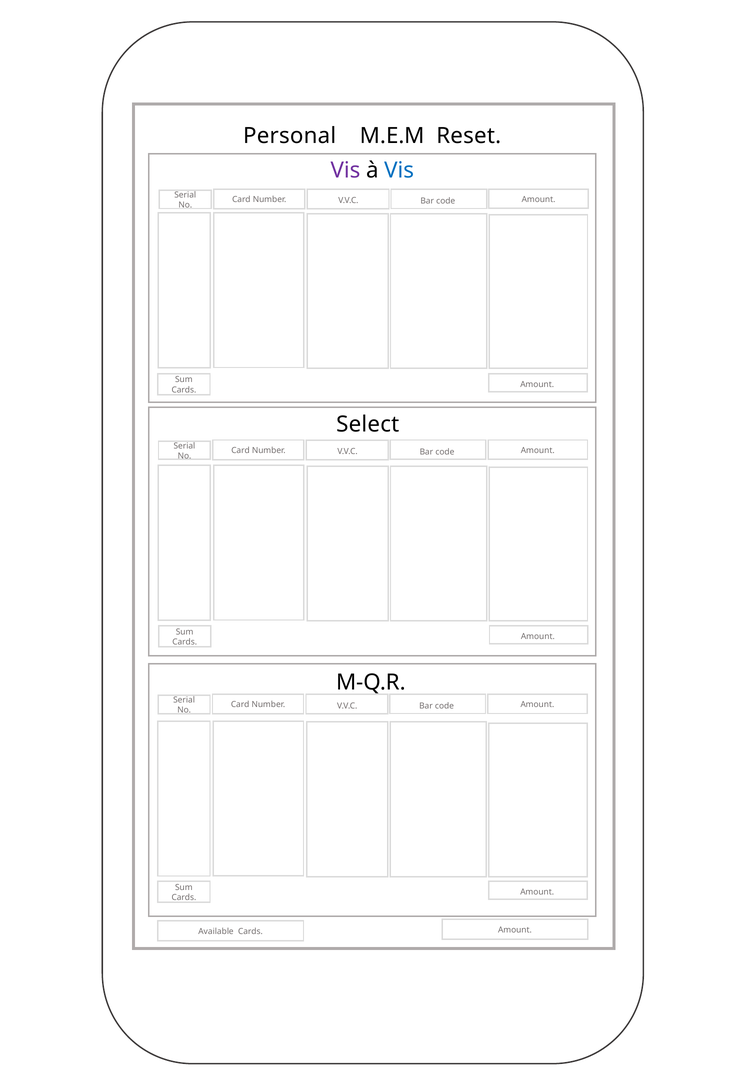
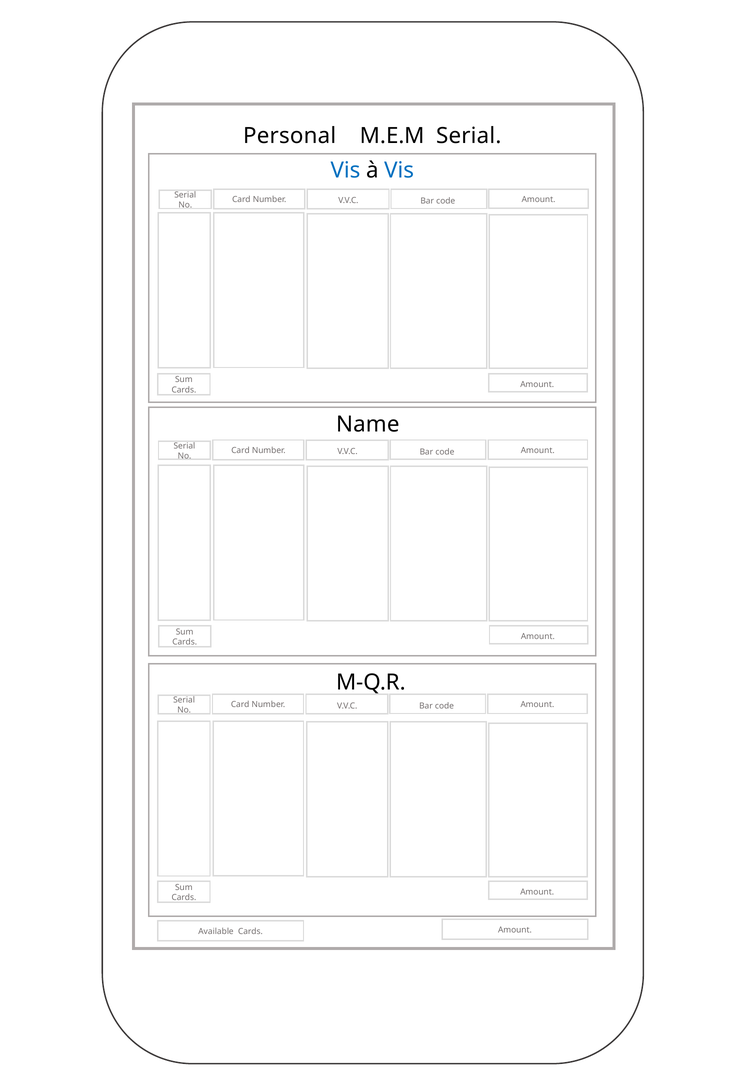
M.E.M Reset: Reset -> Serial (469, 136)
Vis colour: purple -> blue (345, 170)
Select: Select -> Name (368, 424)
